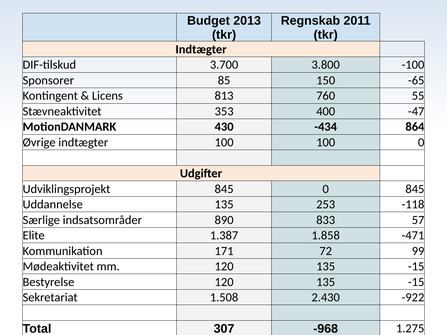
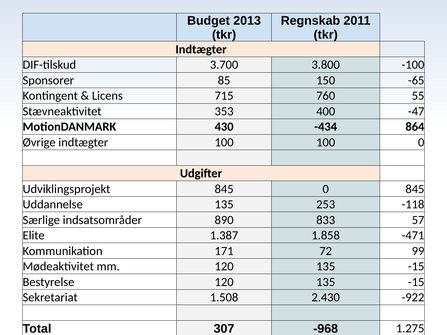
813: 813 -> 715 (224, 96)
